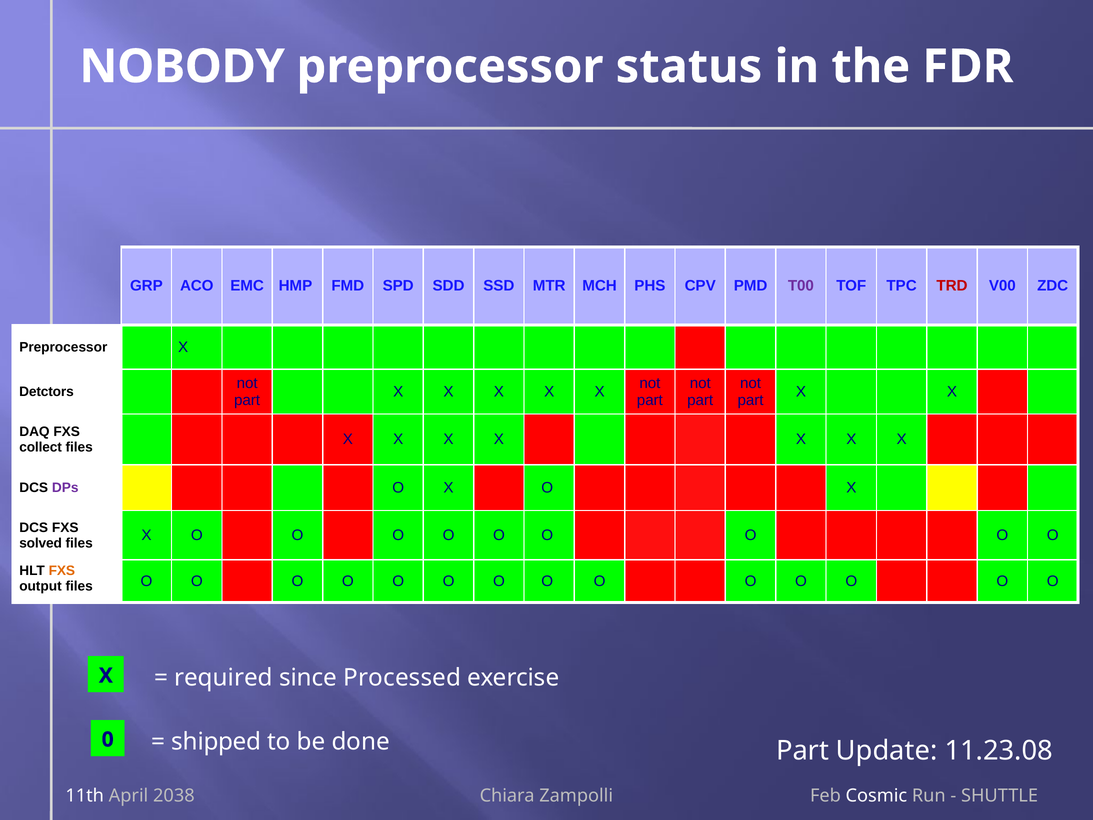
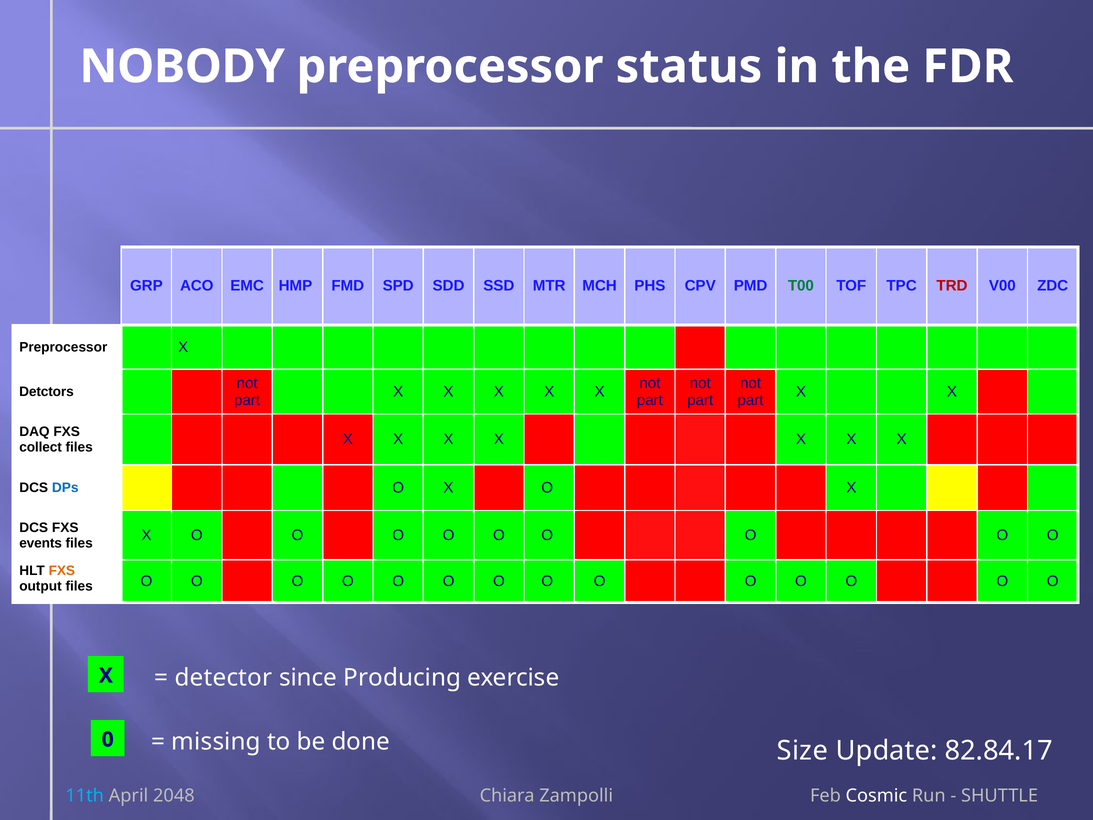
T00 colour: purple -> green (801, 286)
DPs colour: purple -> blue (65, 488)
solved: solved -> events (41, 543)
required: required -> detector (223, 678)
Processed: Processed -> Producing (402, 678)
shipped: shipped -> missing (216, 741)
done Part: Part -> Size (802, 750)
11.23.08: 11.23.08 -> 82.84.17 (999, 750)
11th colour: white -> light blue (85, 796)
2038: 2038 -> 2048 (174, 796)
